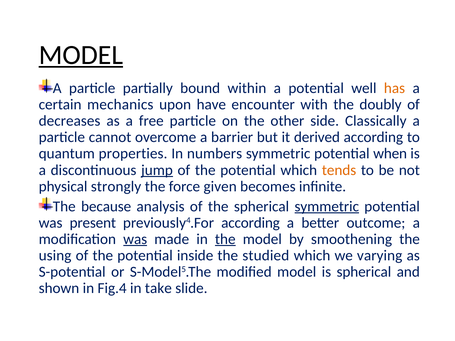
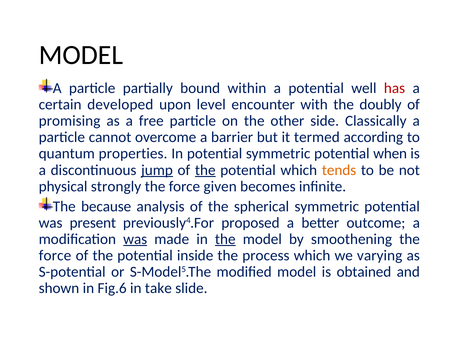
MODEL underline: present -> none (81, 55)
has colour: orange -> red (394, 88)
mechanics: mechanics -> developed (120, 105)
have: have -> level (211, 105)
decreases: decreases -> promising (70, 121)
derived: derived -> termed (317, 137)
In numbers: numbers -> potential (215, 154)
the underline: none -> present (205, 170)
symmetric underline: present -> none (327, 207)
previously4.For according: according -> proposed (250, 223)
using: using -> force (55, 256)
studied: studied -> process (266, 256)
is spherical: spherical -> obtained (364, 272)
Fig.4: Fig.4 -> Fig.6 (112, 288)
